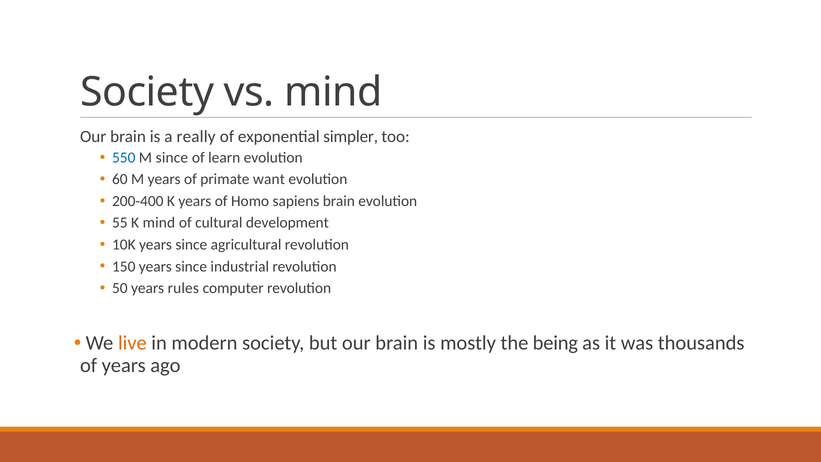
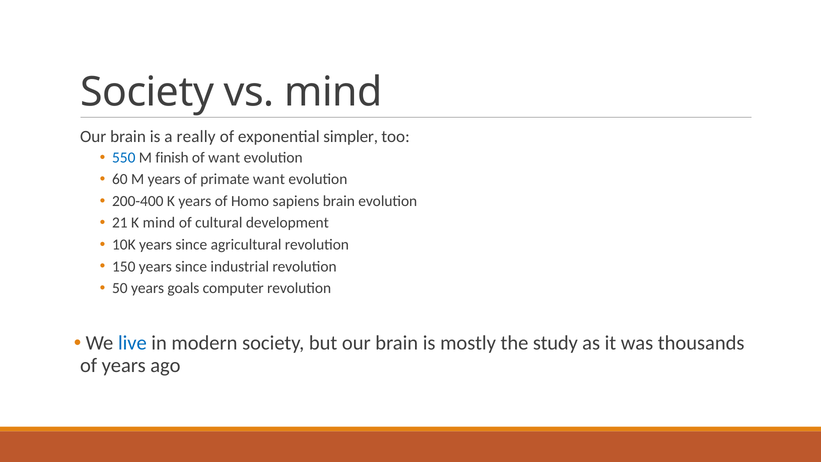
M since: since -> finish (172, 158)
of learn: learn -> want (224, 158)
55: 55 -> 21 (120, 223)
rules: rules -> goals (183, 288)
live colour: orange -> blue (132, 343)
being: being -> study (555, 343)
